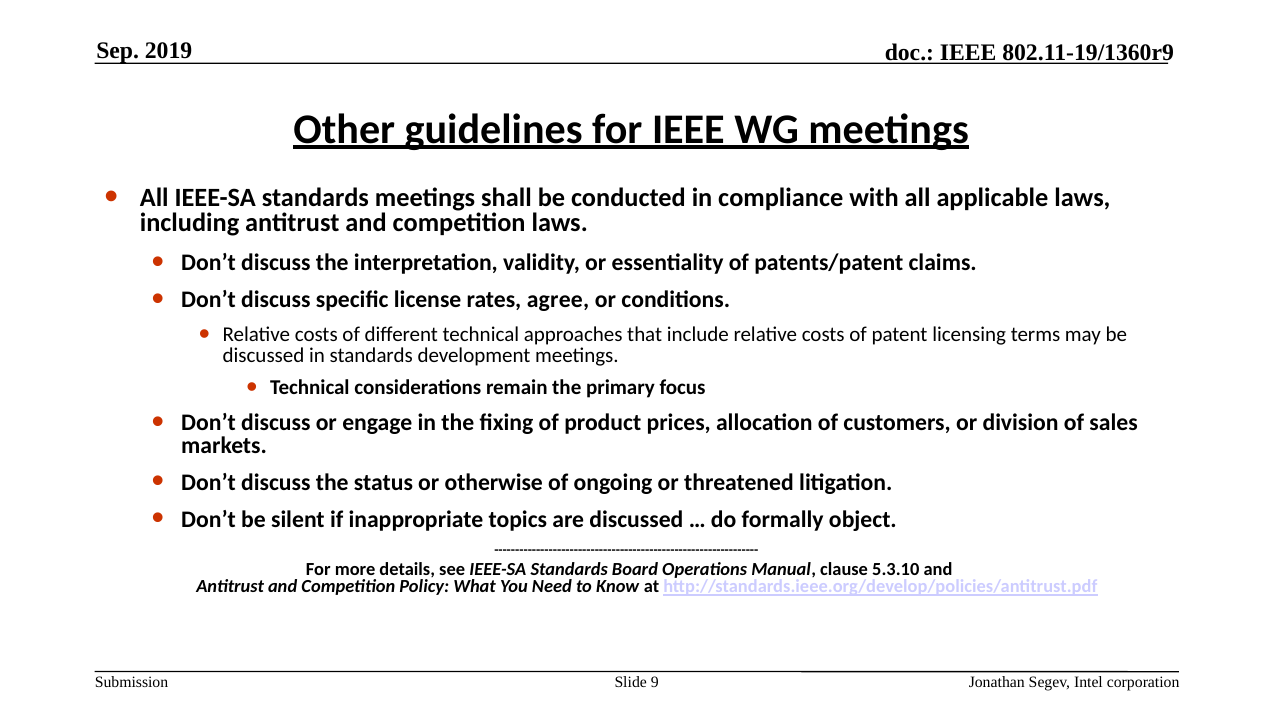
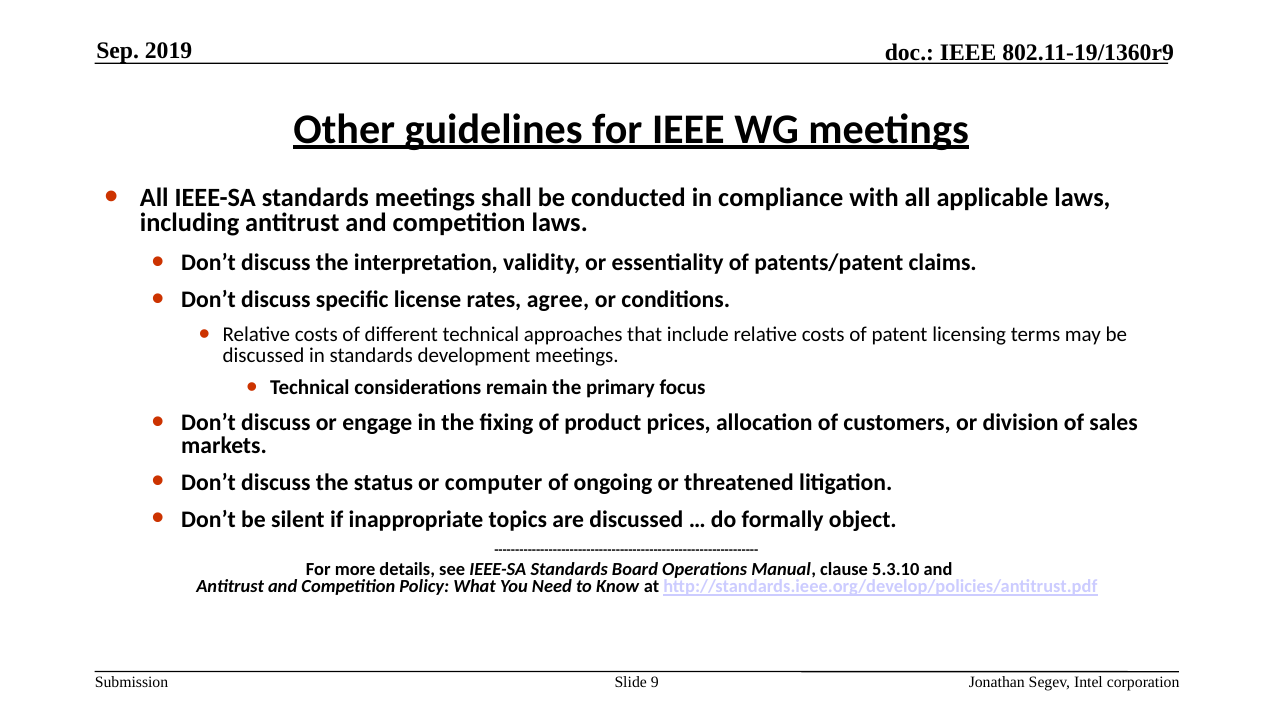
otherwise: otherwise -> computer (494, 482)
